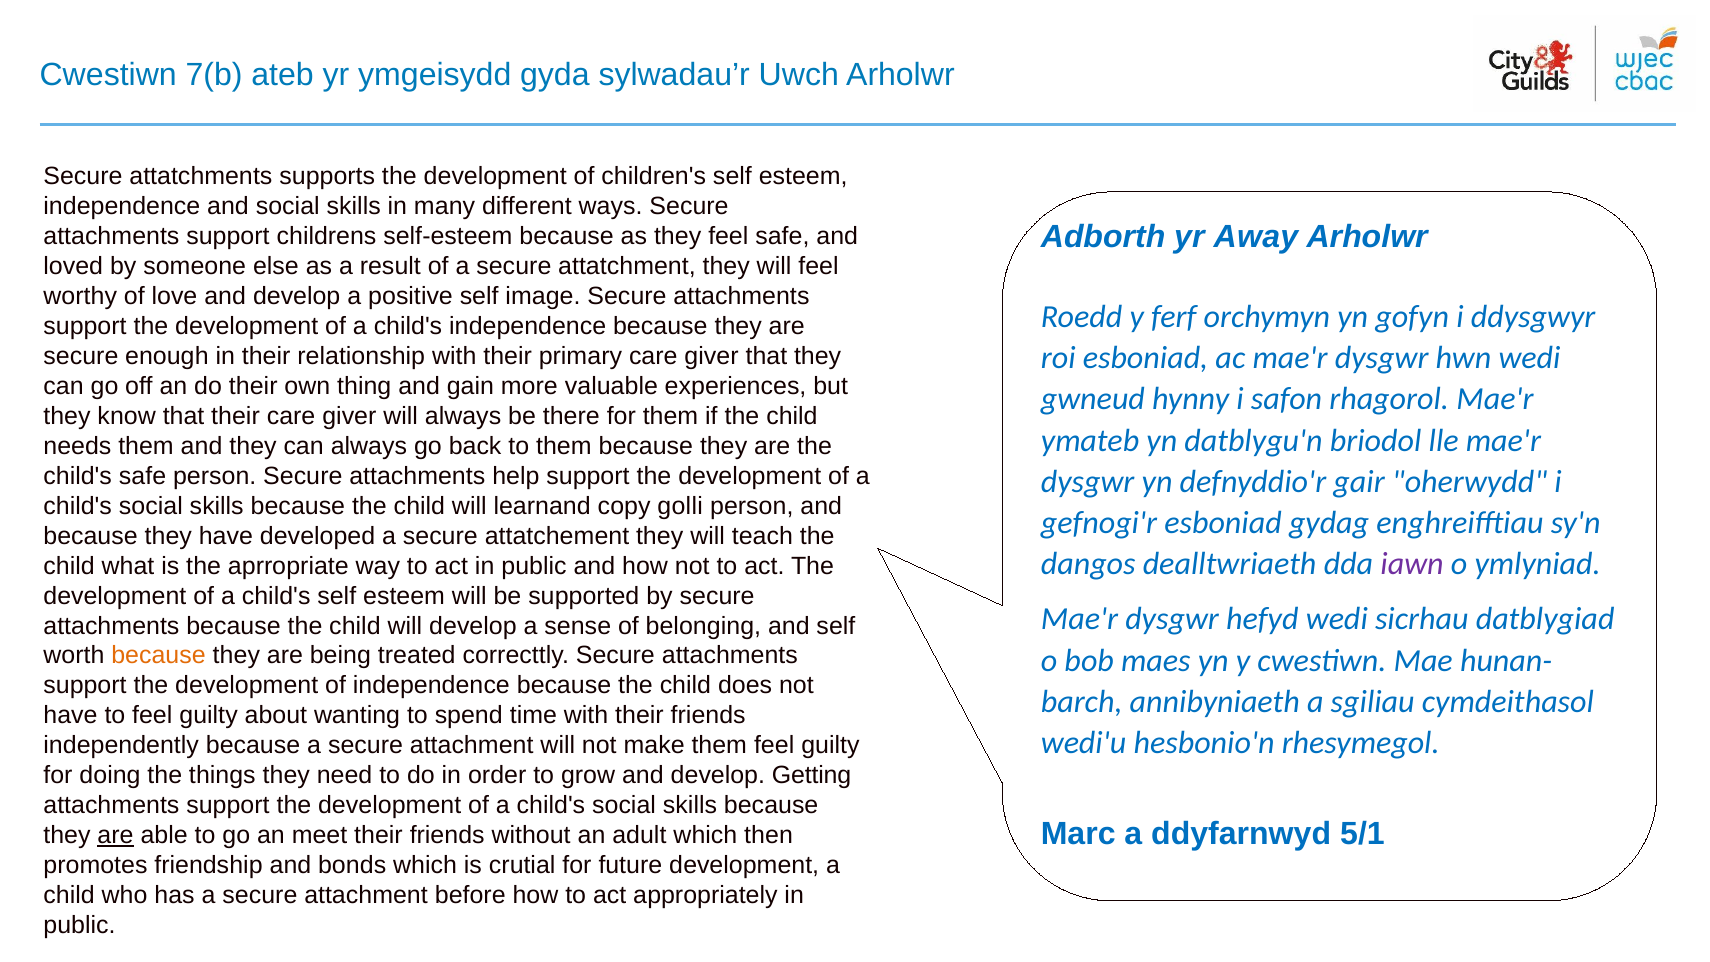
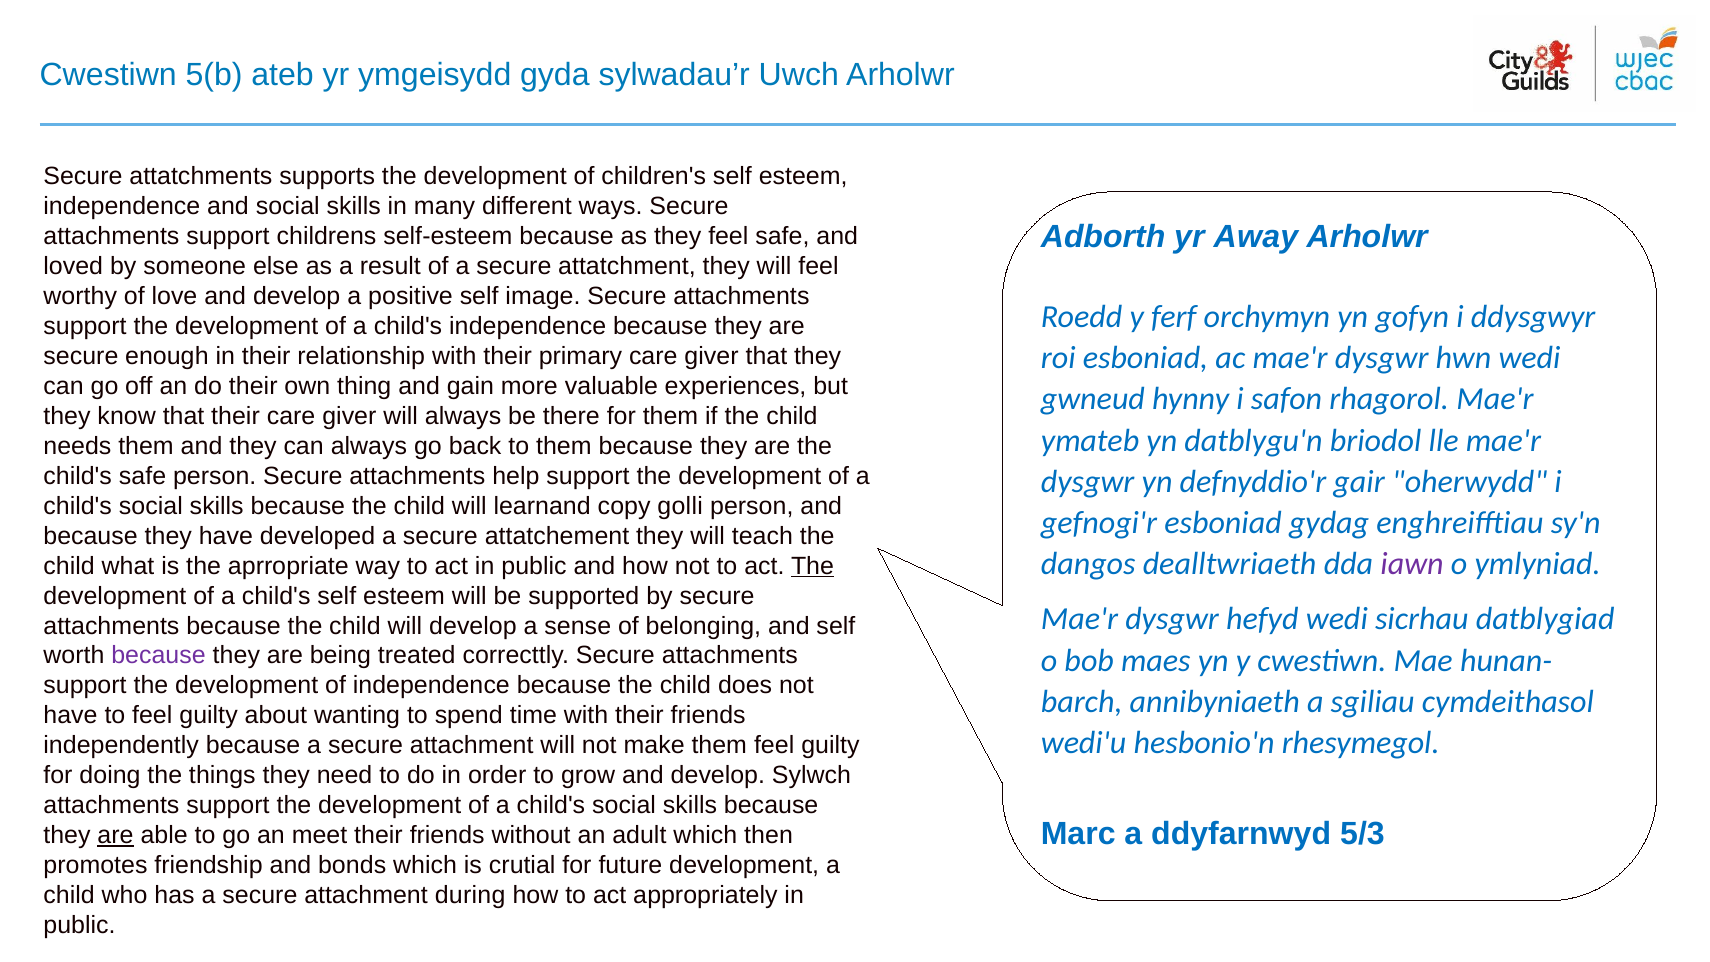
7(b: 7(b -> 5(b (214, 74)
The underline: none -> present (812, 566)
because colour: orange -> purple (159, 656)
Getting: Getting -> Sylwch (812, 775)
5/1: 5/1 -> 5/3 (1362, 834)
before: before -> during (470, 895)
